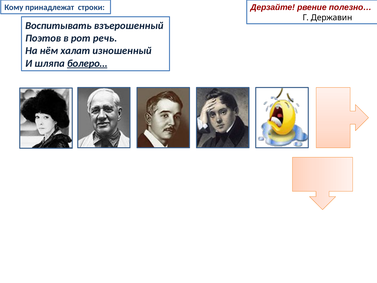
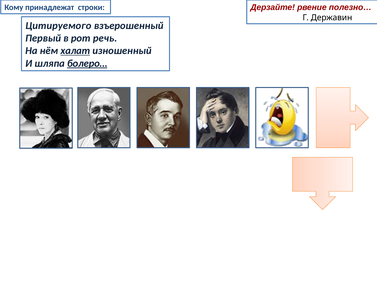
Воспитывать: Воспитывать -> Цитируемого (58, 26)
Поэтов: Поэтов -> Первый (43, 38)
халат underline: none -> present (75, 51)
